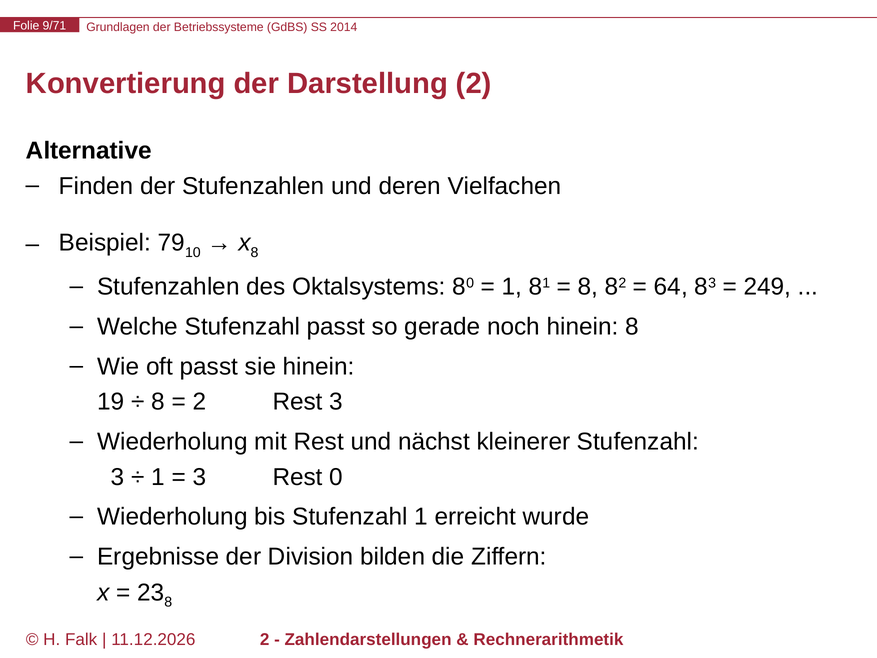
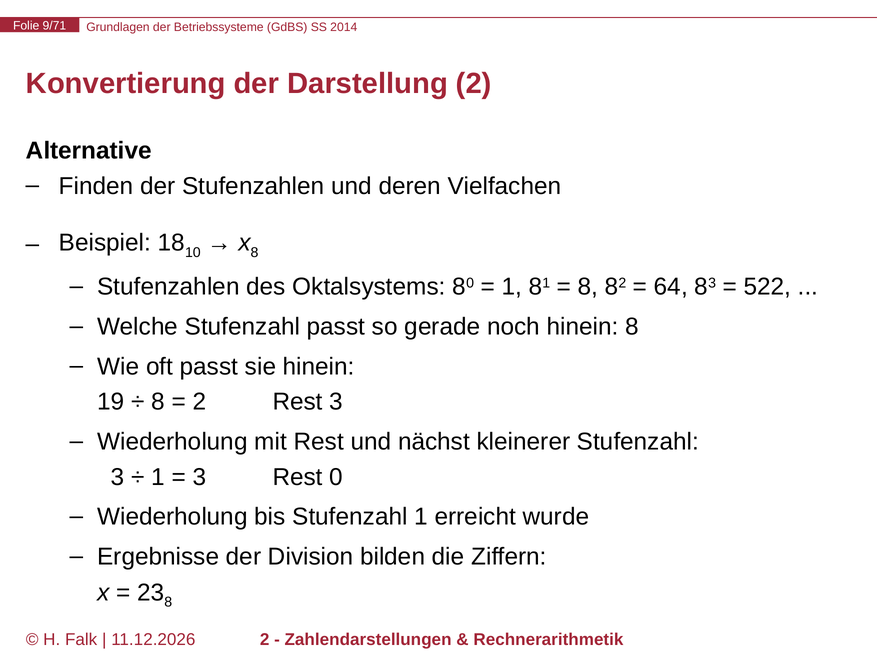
79: 79 -> 18 (171, 243)
249: 249 -> 522 (767, 287)
